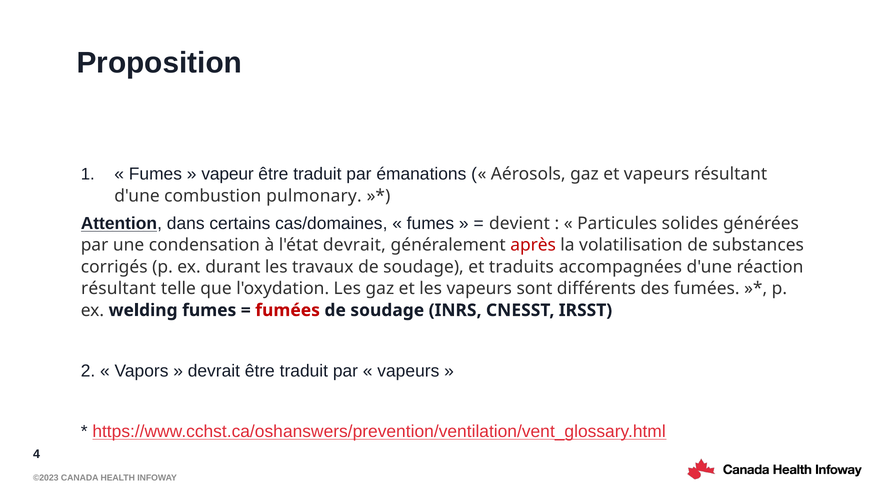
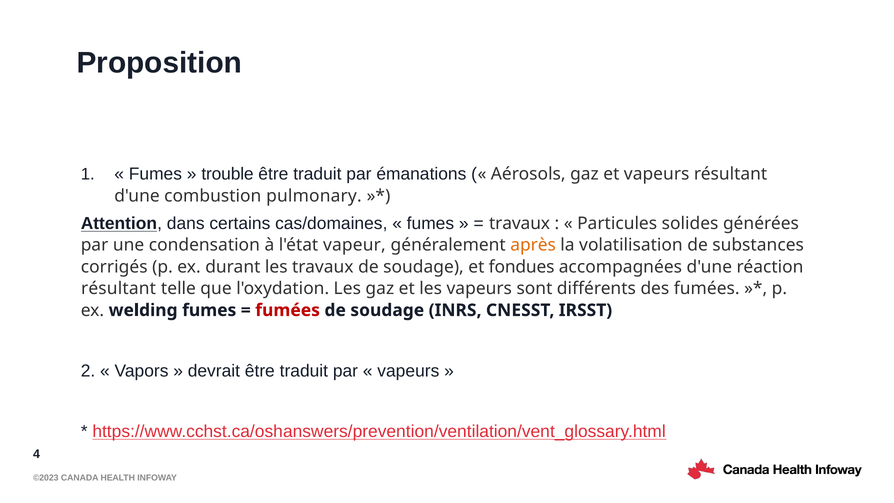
vapeur: vapeur -> trouble (228, 174)
devient: devient -> travaux (520, 223)
l'état devrait: devrait -> vapeur (354, 245)
après colour: red -> orange (533, 245)
traduits: traduits -> fondues (522, 267)
